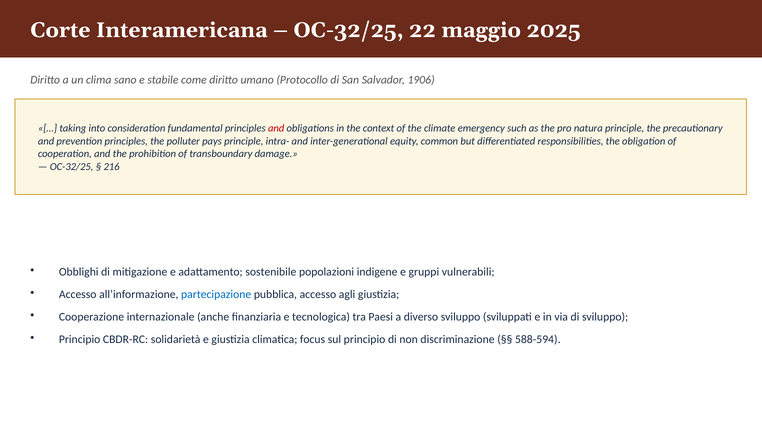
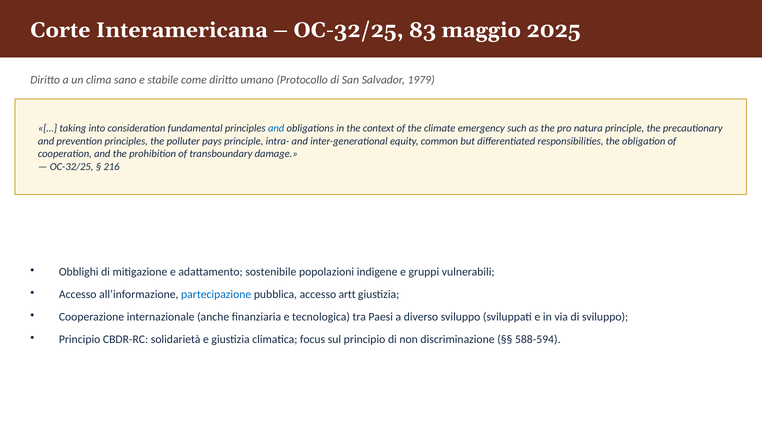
22: 22 -> 83 (423, 30)
1906: 1906 -> 1979 (421, 80)
and colour: red -> blue (276, 128)
agli: agli -> artt (347, 294)
